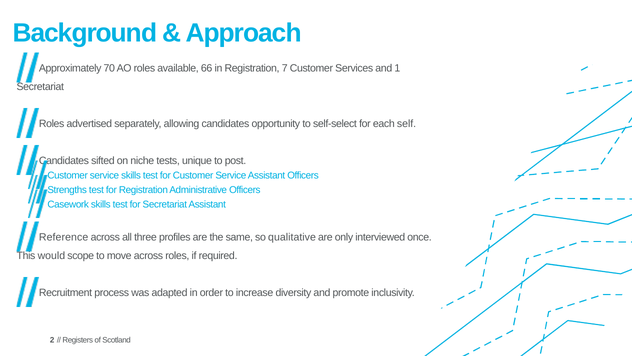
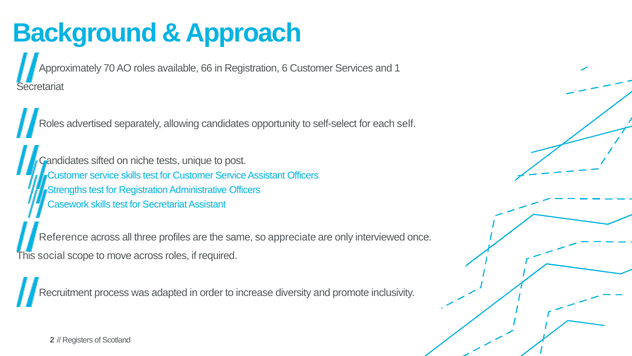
7: 7 -> 6 (285, 68)
qualitative: qualitative -> appreciate (292, 237)
would: would -> social (51, 255)
